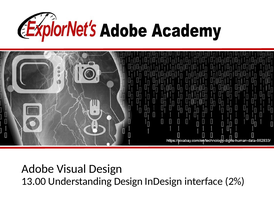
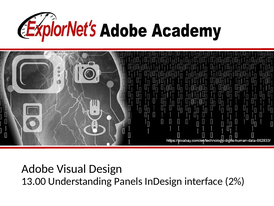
Understanding Design: Design -> Panels (128, 181)
